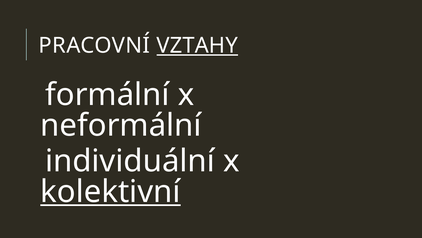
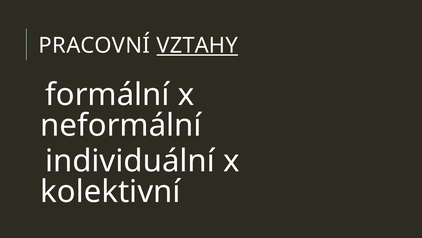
kolektivní underline: present -> none (110, 191)
